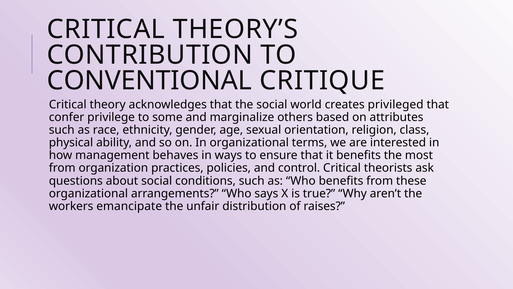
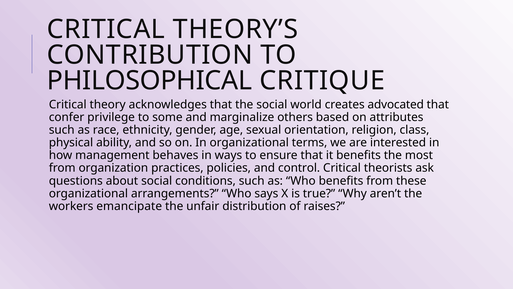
CONVENTIONAL: CONVENTIONAL -> PHILOSOPHICAL (149, 81)
privileged: privileged -> advocated (396, 104)
